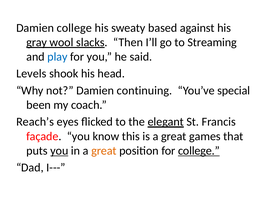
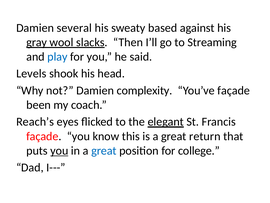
Damien college: college -> several (74, 28)
continuing: continuing -> complexity (145, 90)
You’ve special: special -> façade (234, 90)
games: games -> return (205, 136)
great colour: orange -> blue (104, 150)
college underline: present -> none (199, 150)
